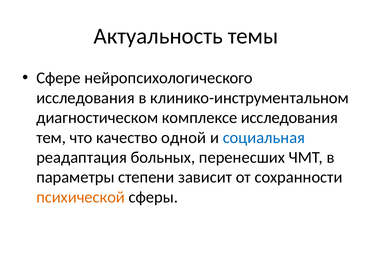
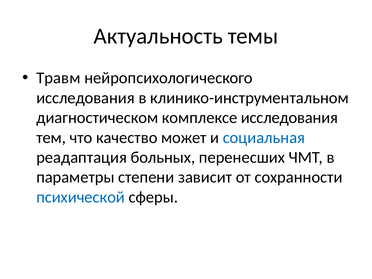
Сфере: Сфере -> Травм (58, 78)
одной: одной -> может (184, 138)
психической colour: orange -> blue (81, 197)
